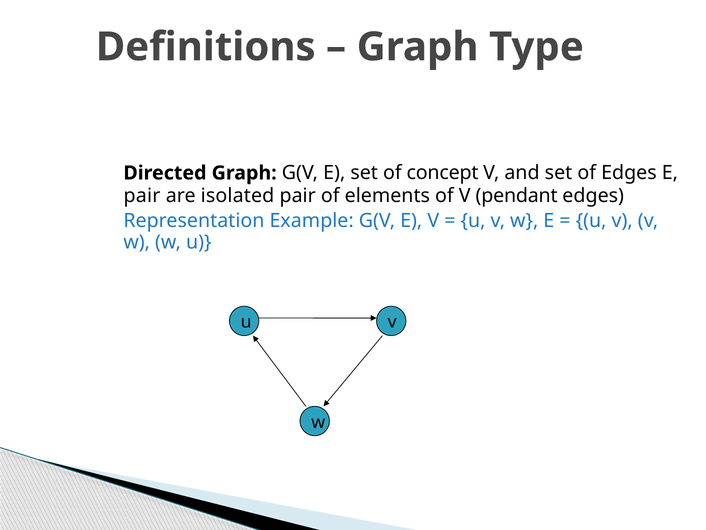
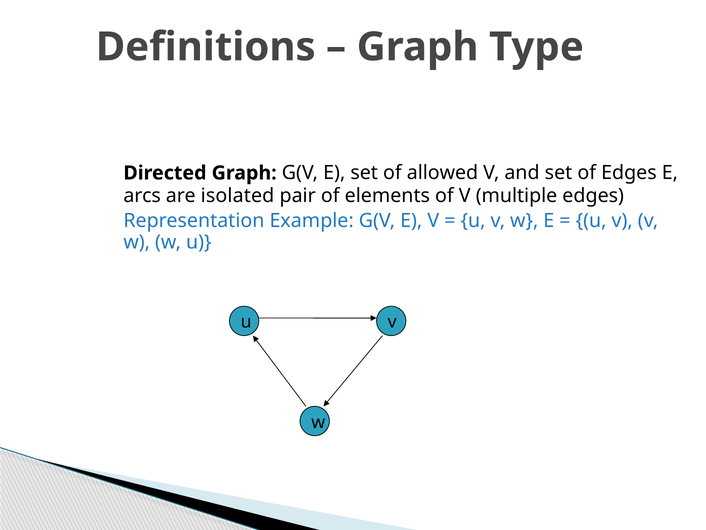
concept: concept -> allowed (442, 173)
pair: pair -> arcs (142, 196)
pendant: pendant -> multiple (517, 196)
